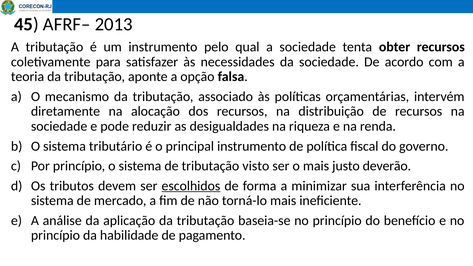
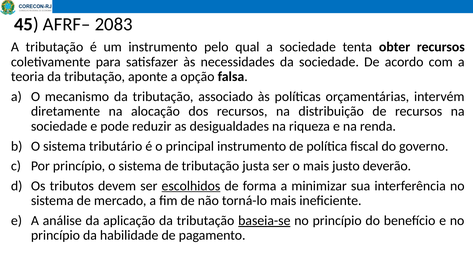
2013: 2013 -> 2083 (114, 24)
visto: visto -> justa (256, 166)
baseia-se underline: none -> present (264, 221)
